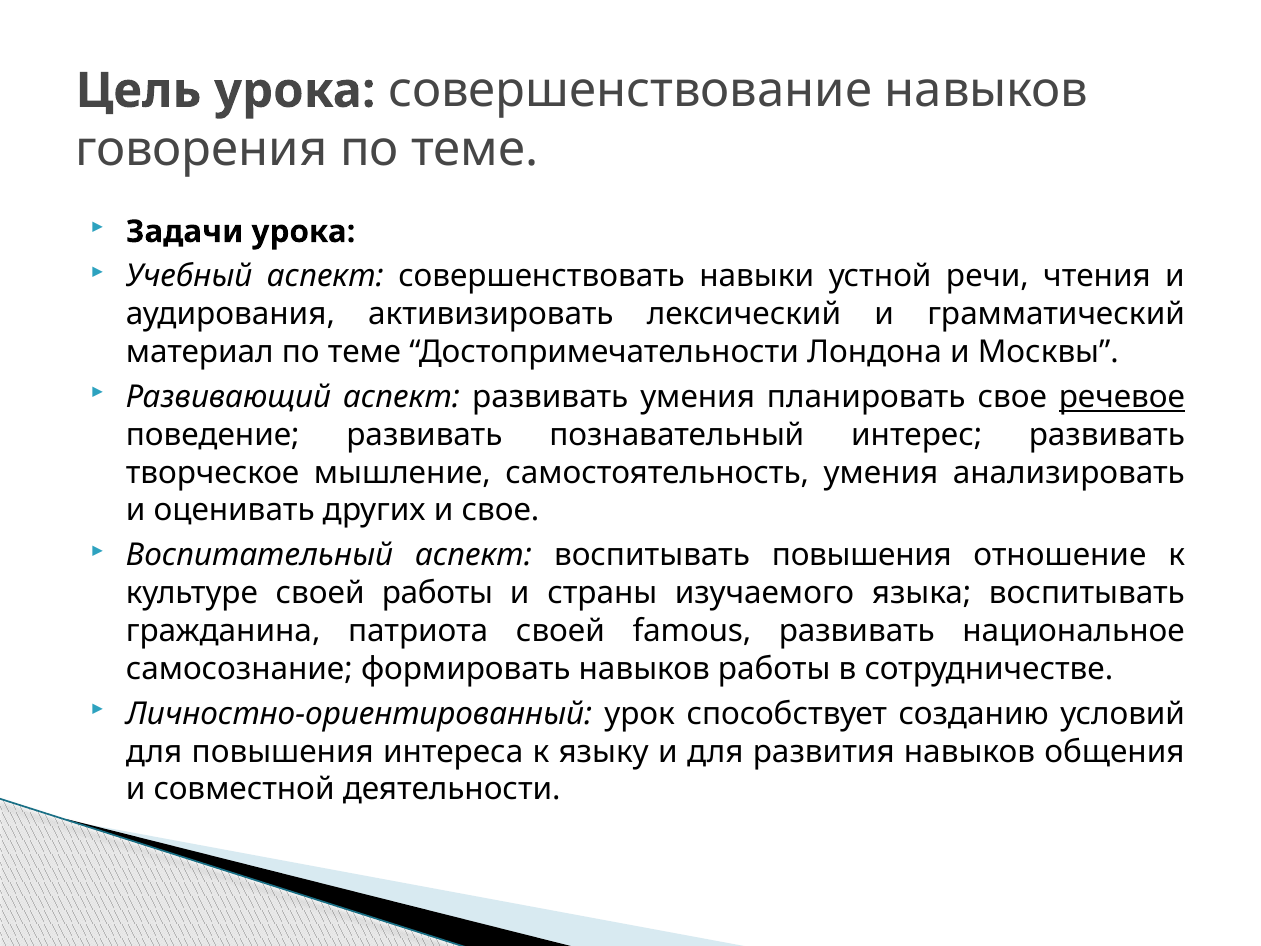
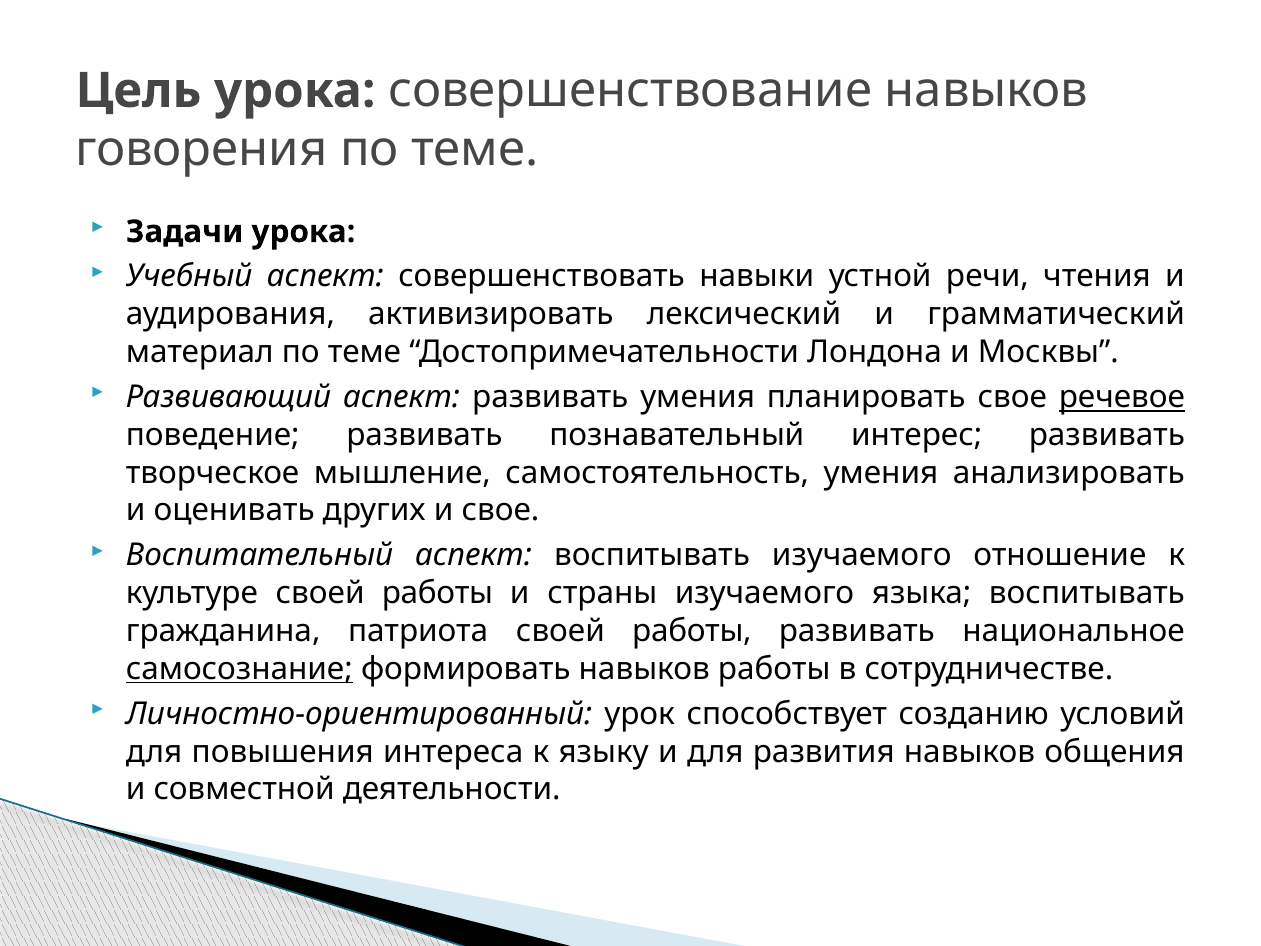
воспитывать повышения: повышения -> изучаемого (862, 555)
патриота своей famous: famous -> работы (692, 631)
самосознание underline: none -> present (239, 669)
